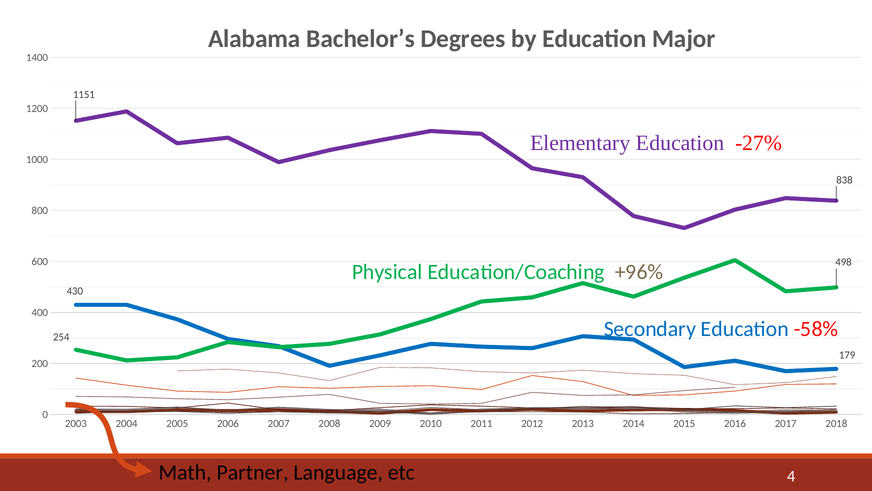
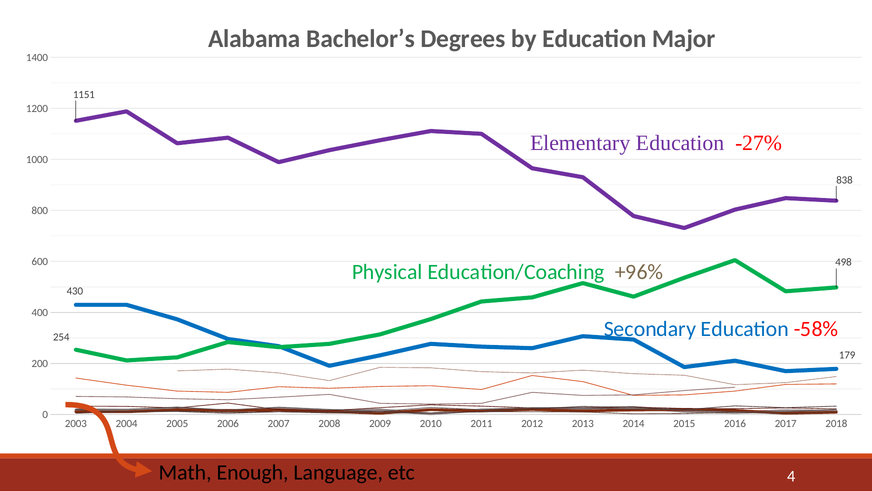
Partner: Partner -> Enough (253, 472)
